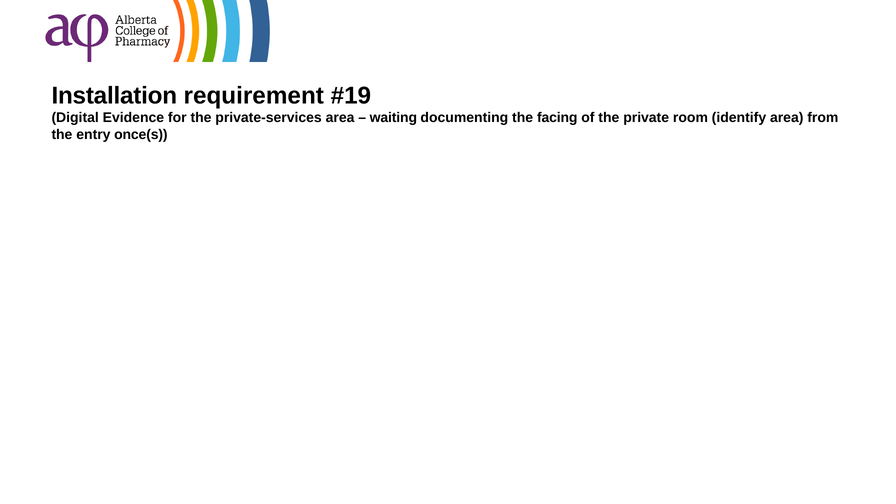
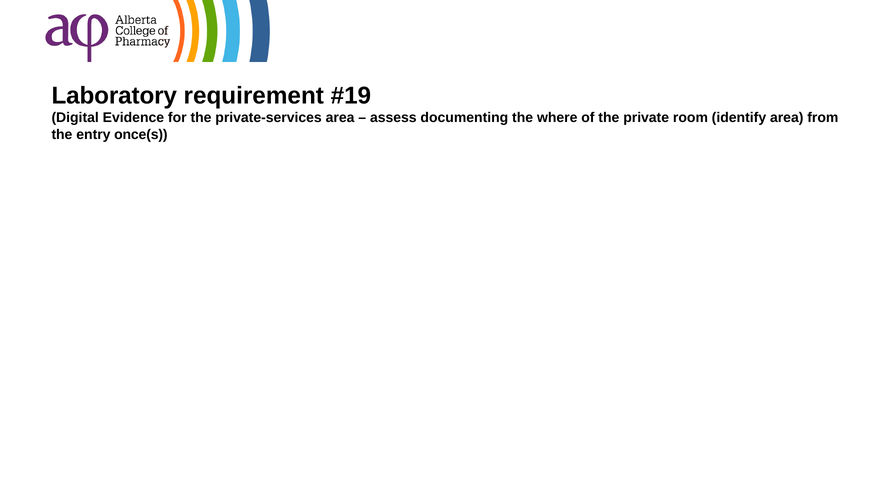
Installation: Installation -> Laboratory (114, 96)
waiting: waiting -> assess (393, 118)
facing: facing -> where (557, 118)
